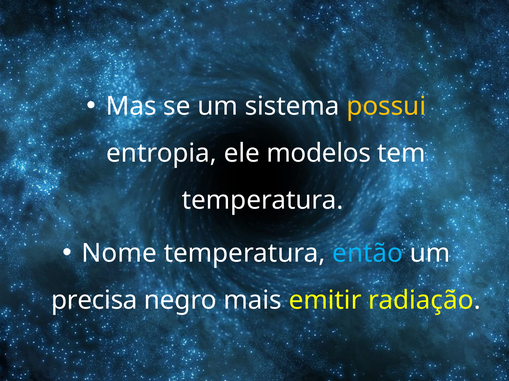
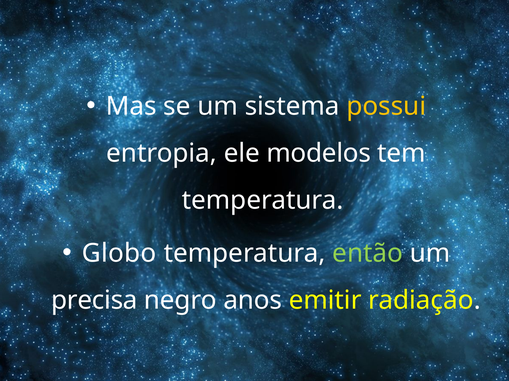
Nome: Nome -> Globo (119, 254)
então colour: light blue -> light green (368, 254)
mais: mais -> anos (253, 301)
